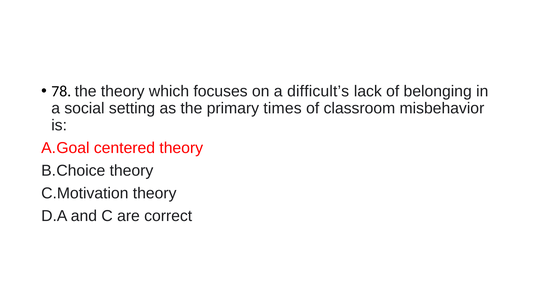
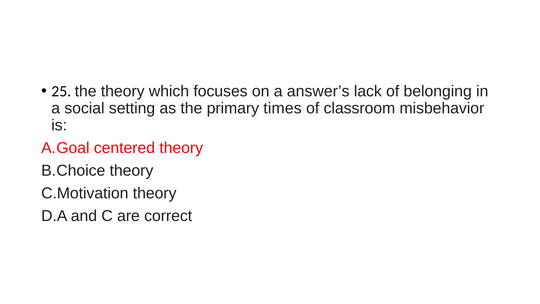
78: 78 -> 25 (61, 91)
difficult’s: difficult’s -> answer’s (318, 91)
